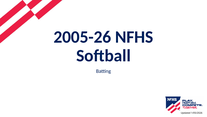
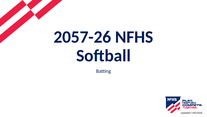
2005-26: 2005-26 -> 2057-26 (82, 37)
